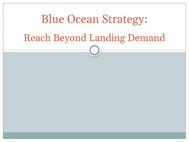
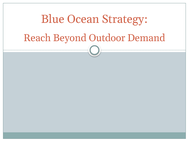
Landing: Landing -> Outdoor (107, 38)
